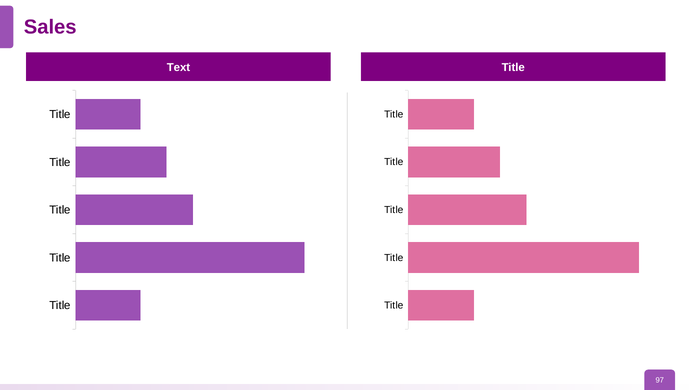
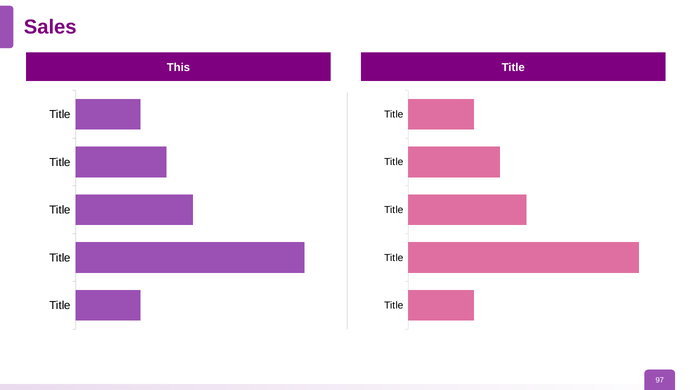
Text: Text -> This (178, 67)
